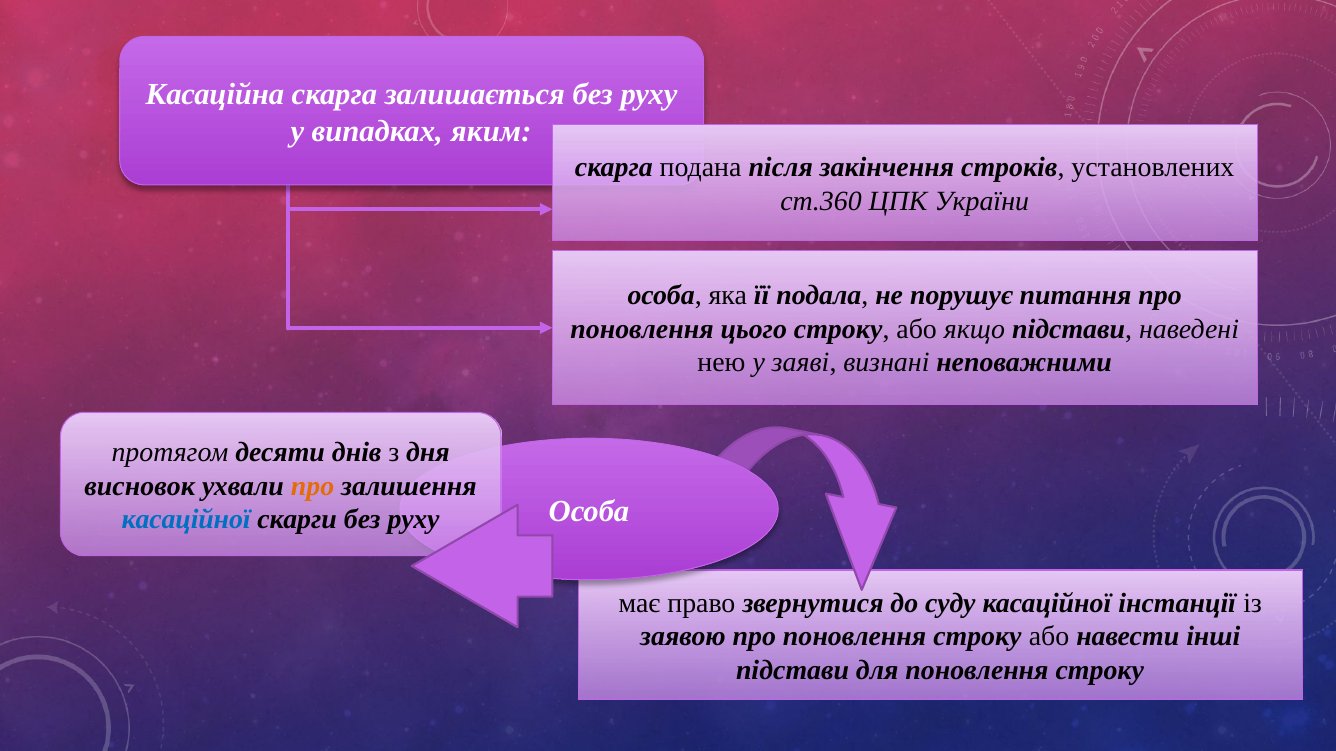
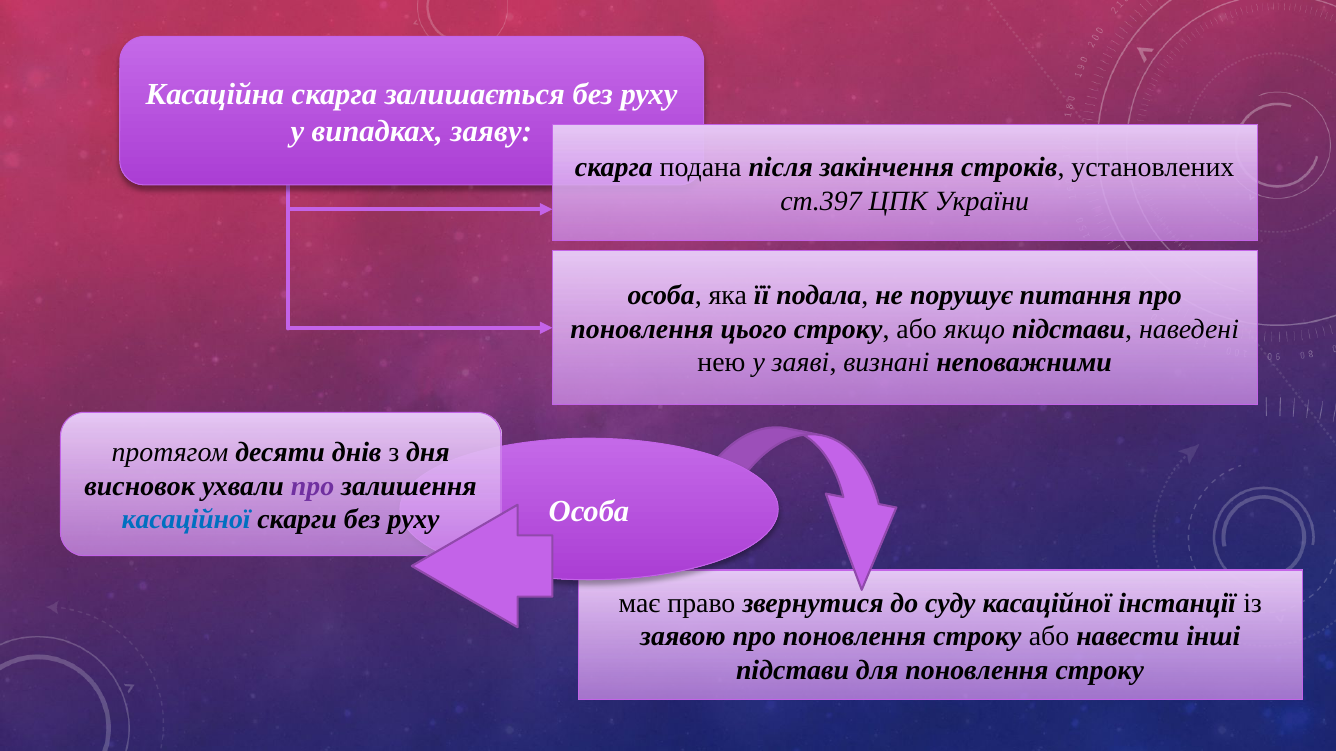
яким: яким -> заяву (491, 131)
ст.360: ст.360 -> ст.397 (821, 201)
про colour: orange -> purple (313, 486)
